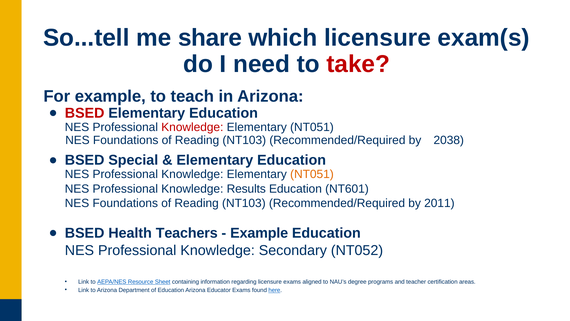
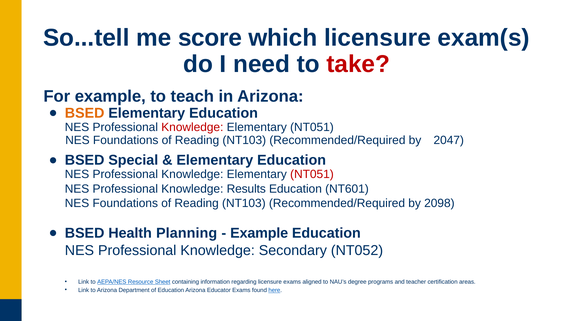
share: share -> score (210, 38)
BSED colour: red -> orange (85, 113)
2038: 2038 -> 2047 (449, 140)
NT051 colour: orange -> red (312, 174)
2011: 2011 -> 2098 (439, 203)
Teachers: Teachers -> Planning (187, 233)
